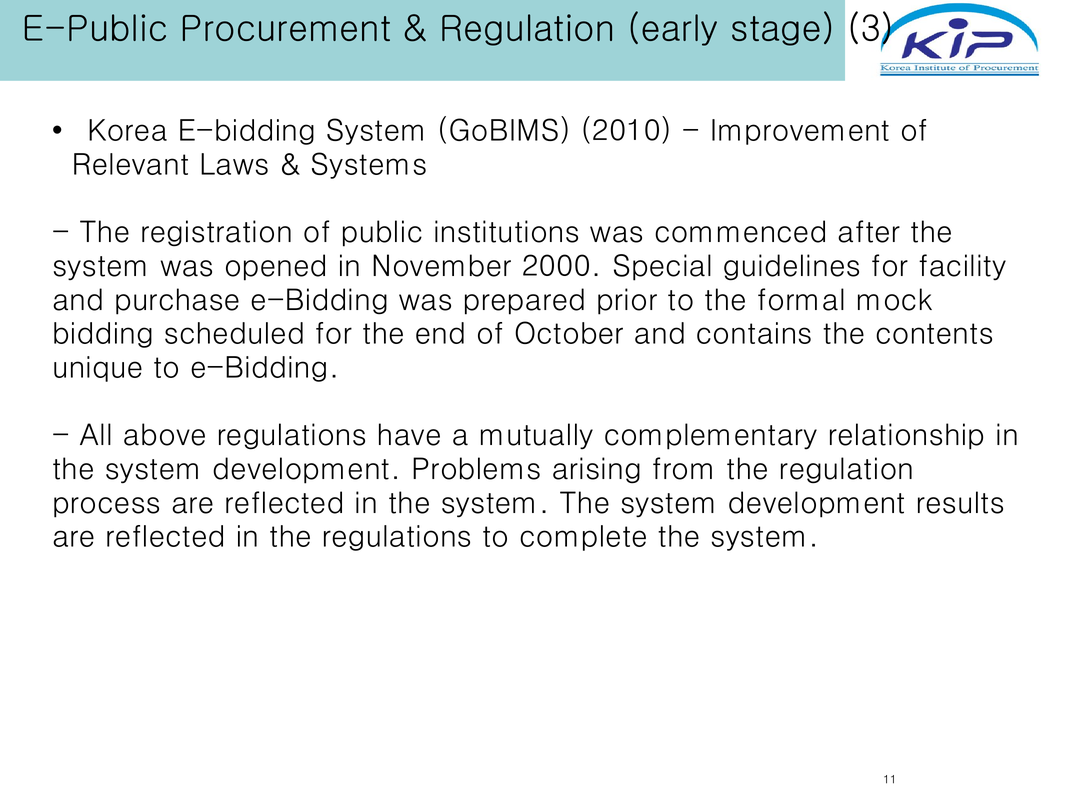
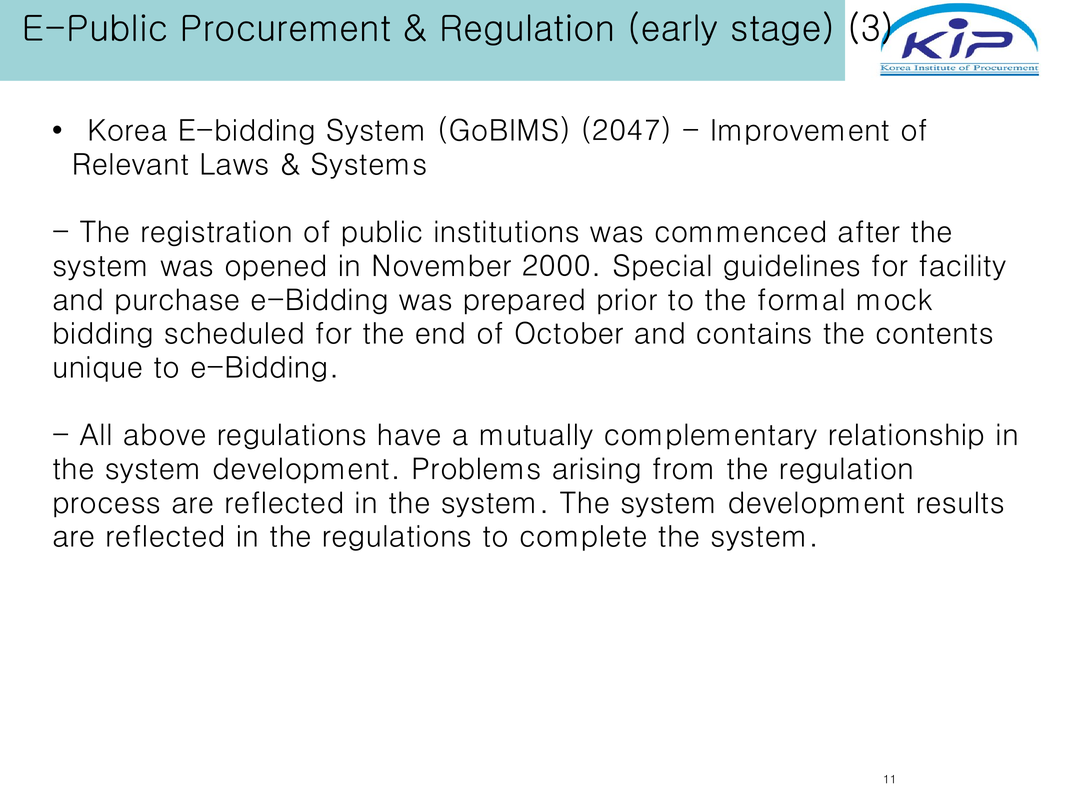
2010: 2010 -> 2047 (626, 131)
